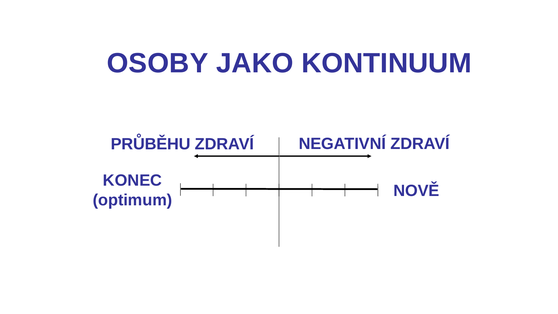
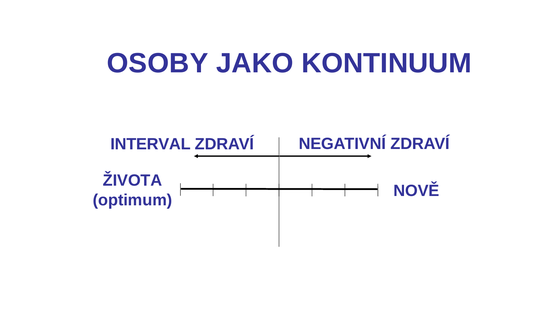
PRŮBĚHU: PRŮBĚHU -> INTERVAL (151, 144)
KONEC: KONEC -> ŽIVOTA (133, 180)
